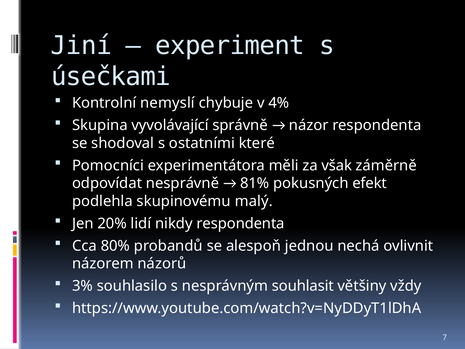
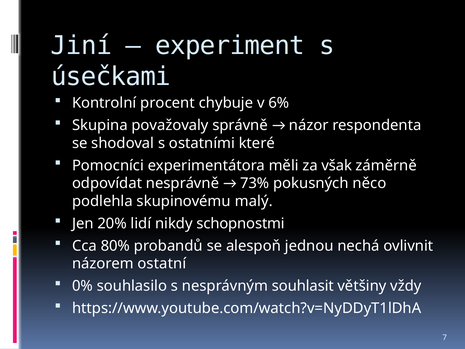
nemyslí: nemyslí -> procent (168, 103)
4%: 4% -> 6% (279, 103)
vyvolávající: vyvolávající -> považovaly (170, 125)
81%: 81% -> 73% (255, 183)
efekt: efekt -> něco (369, 183)
nikdy respondenta: respondenta -> schopnostmi (241, 223)
názorů: názorů -> ostatní (162, 264)
3%: 3% -> 0% (82, 286)
